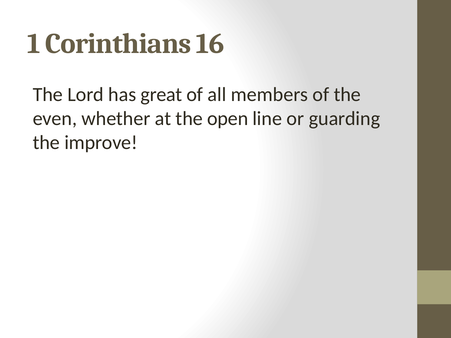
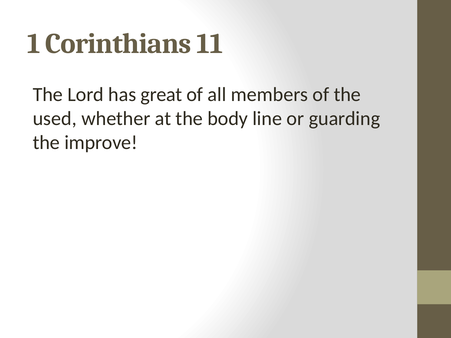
16: 16 -> 11 (210, 44)
even: even -> used (55, 119)
open: open -> body (228, 119)
